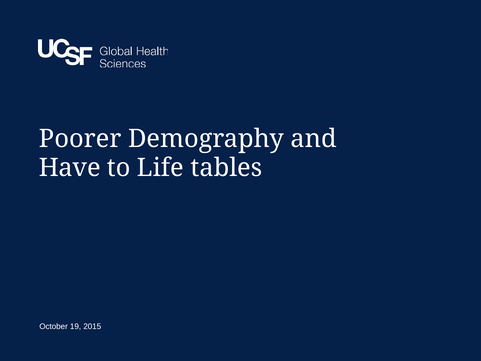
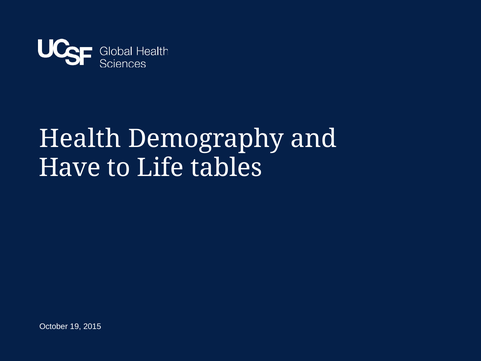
Poorer: Poorer -> Health (80, 139)
